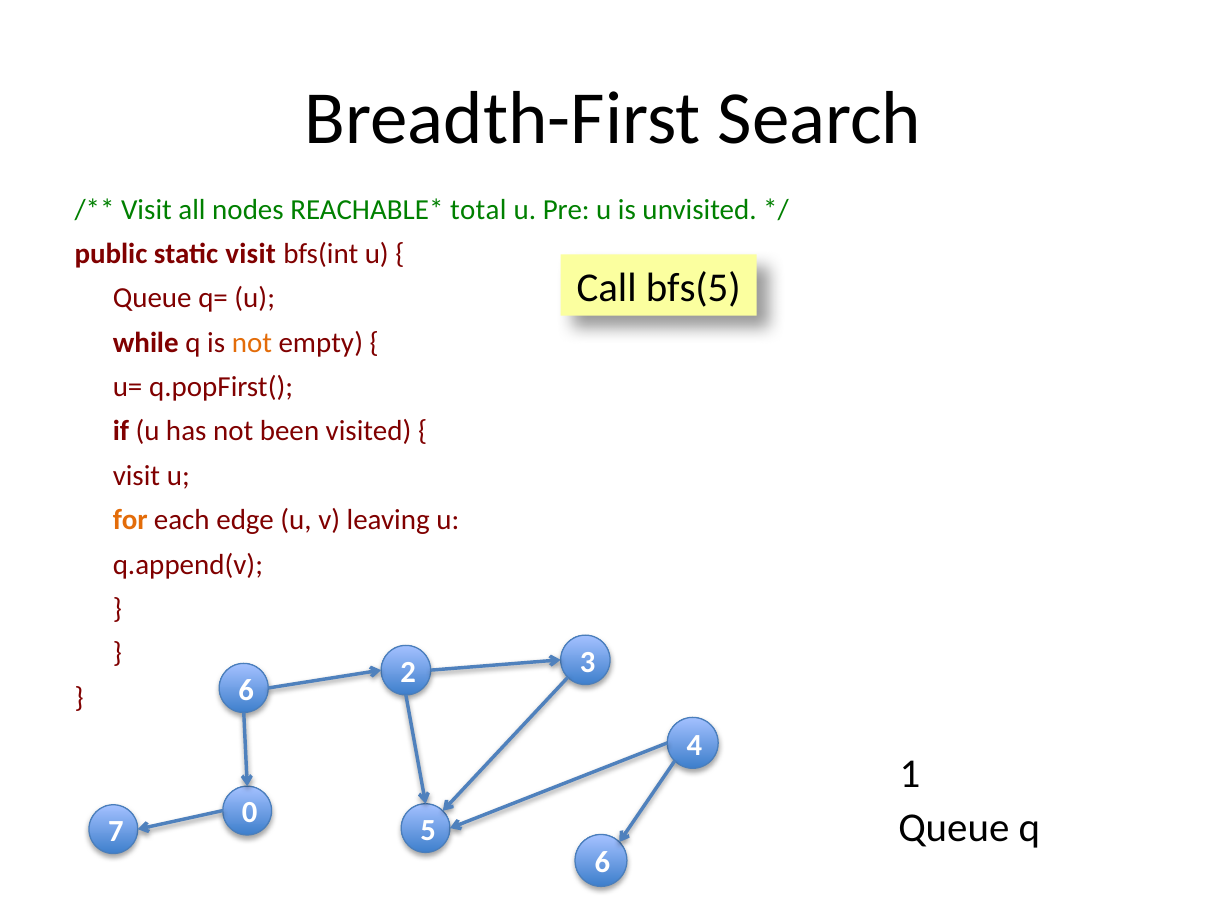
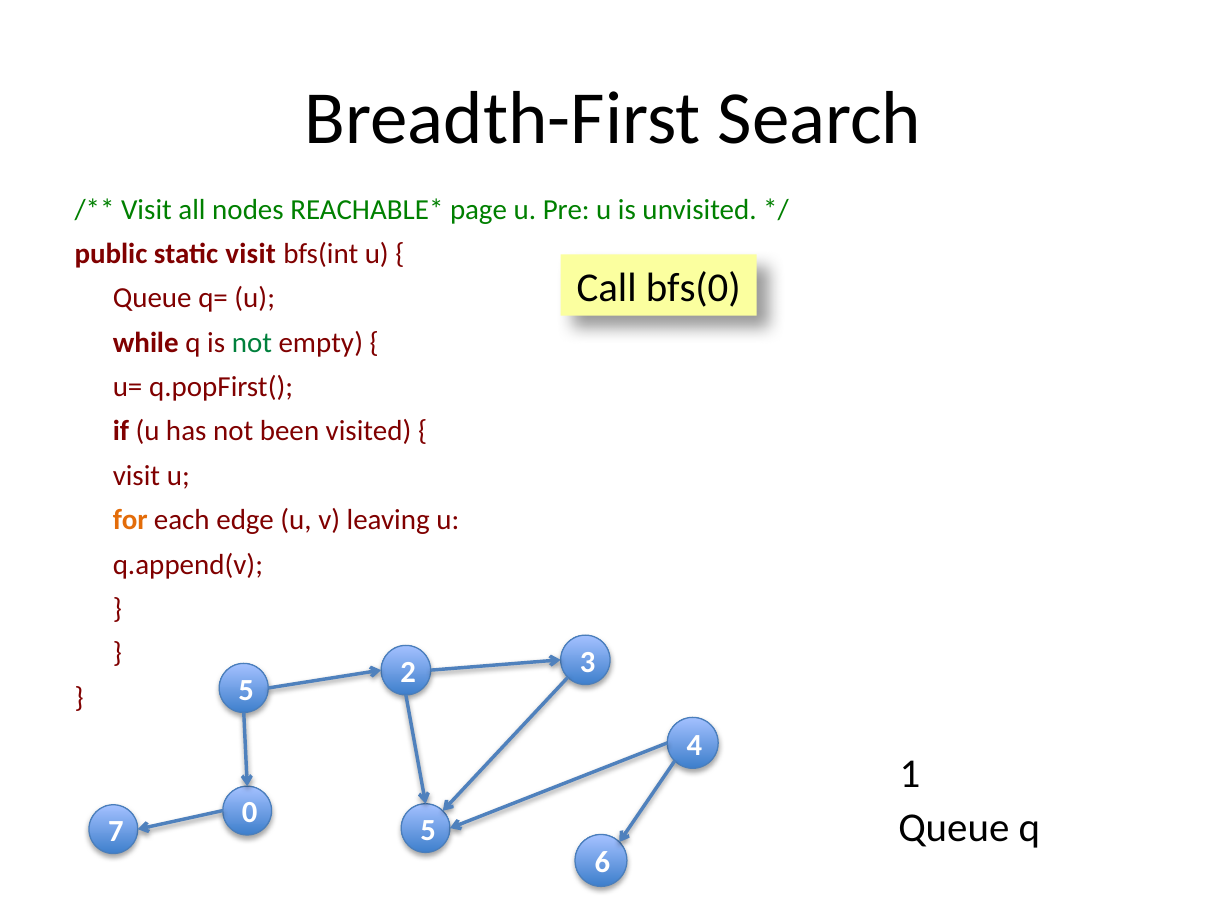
total: total -> page (478, 209)
bfs(5: bfs(5 -> bfs(0 (693, 288)
not colour: orange -> green (252, 342)
6: 6 -> 5 (246, 689)
